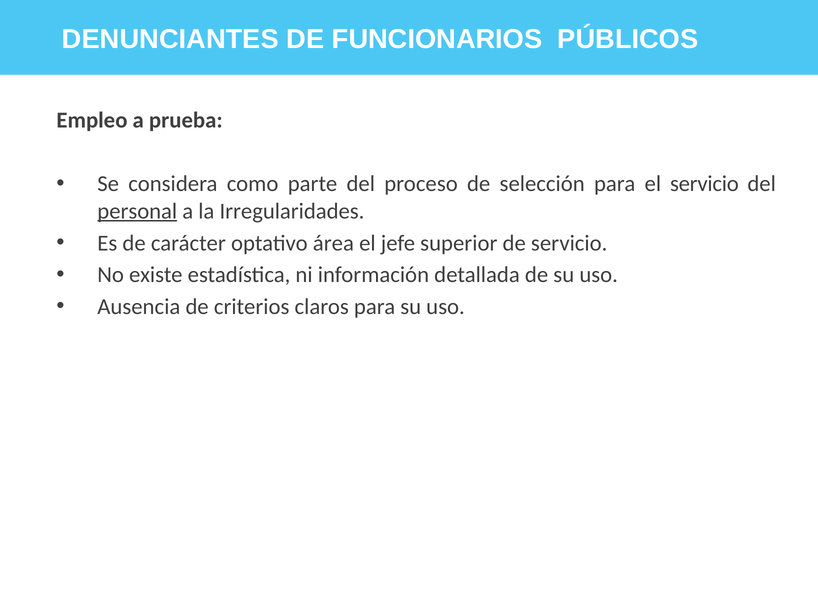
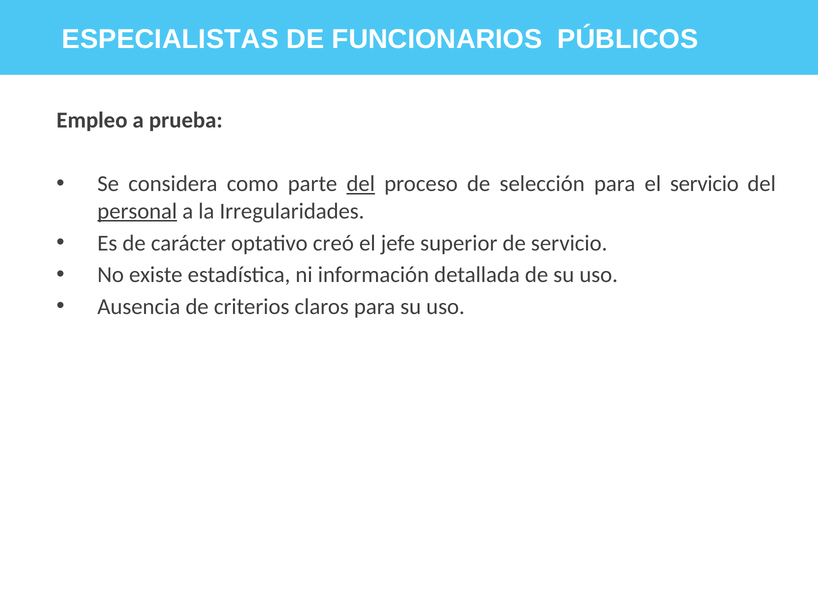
DENUNCIANTES: DENUNCIANTES -> ESPECIALISTAS (170, 39)
del underline: none -> present (361, 184)
área: área -> creó (333, 243)
